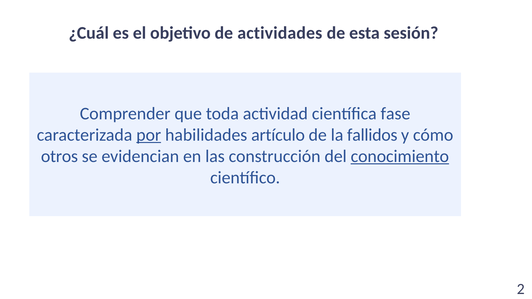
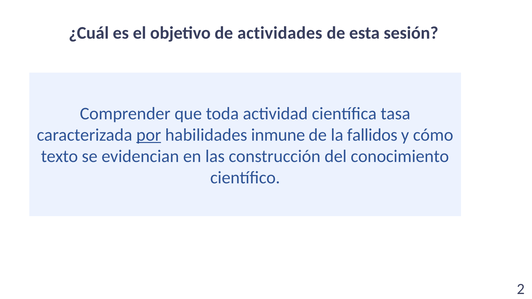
fase: fase -> tasa (395, 114)
artículo: artículo -> inmune (278, 135)
otros: otros -> texto (59, 156)
conocimiento underline: present -> none (400, 156)
